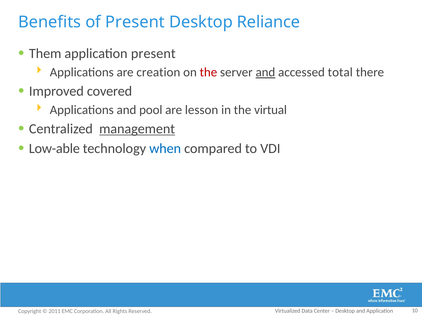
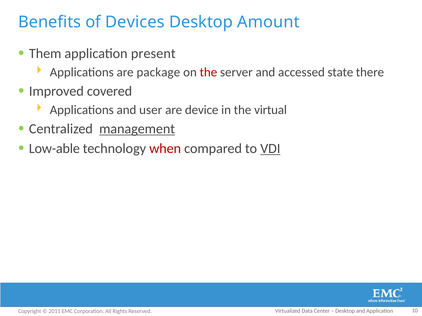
of Present: Present -> Devices (135, 22)
Reliance: Reliance -> Amount (268, 22)
creation: creation -> package (158, 72)
and underline: present -> none (265, 72)
total: total -> state (340, 72)
pool: pool -> user (151, 110)
lesson: lesson -> device (202, 110)
when colour: blue -> red (165, 149)
VDI underline: none -> present (270, 149)
